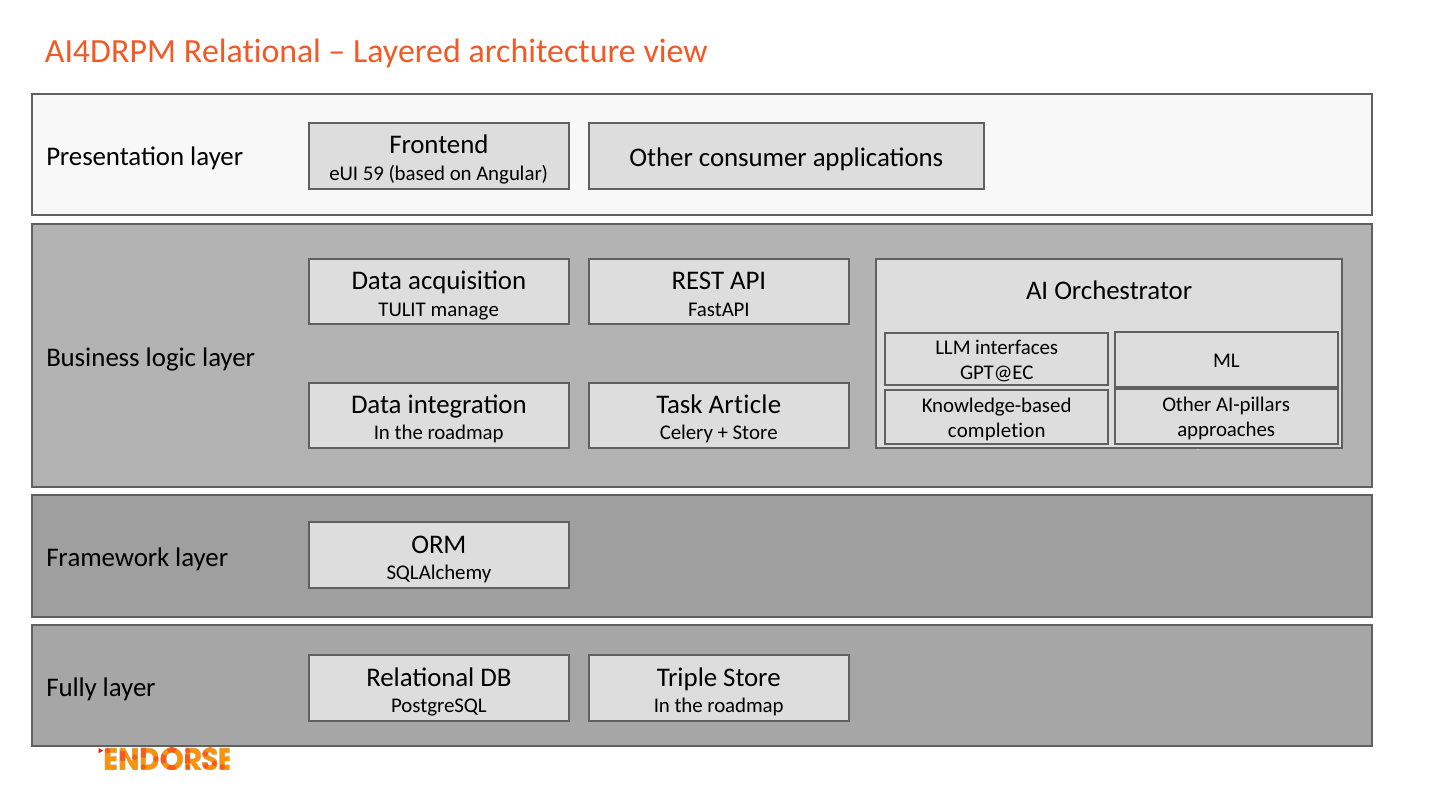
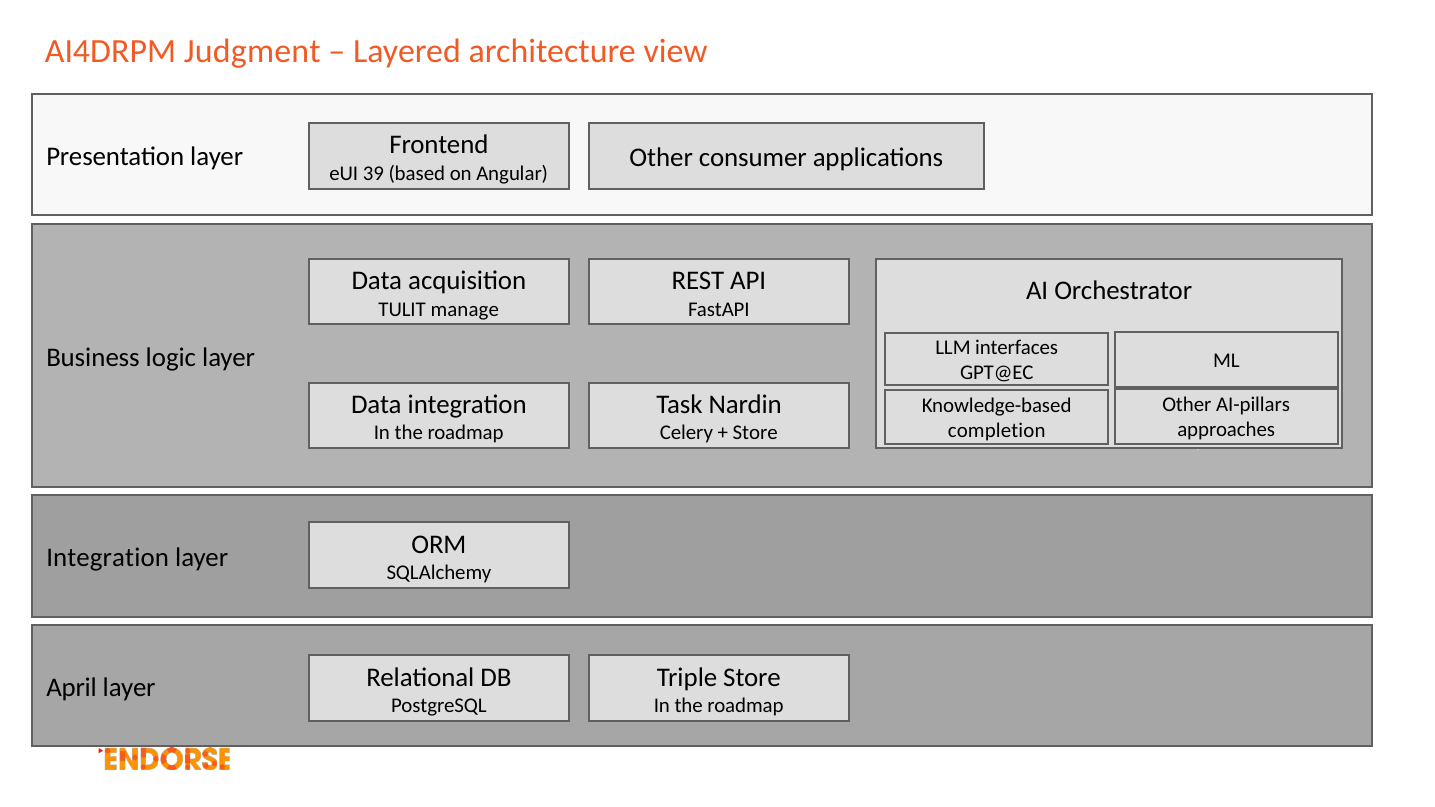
AI4DRPM Relational: Relational -> Judgment (252, 52)
59: 59 -> 39 (373, 173)
Article: Article -> Nardin (745, 405)
Framework: Framework -> Integration (108, 558)
Fully: Fully -> April (72, 688)
